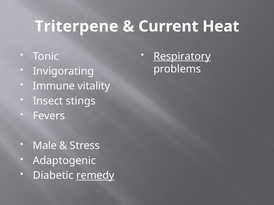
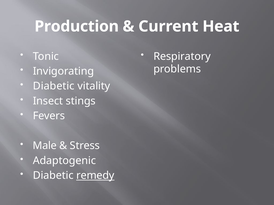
Triterpene: Triterpene -> Production (77, 26)
Respiratory underline: present -> none (182, 56)
Immune: Immune -> Diabetic (54, 86)
